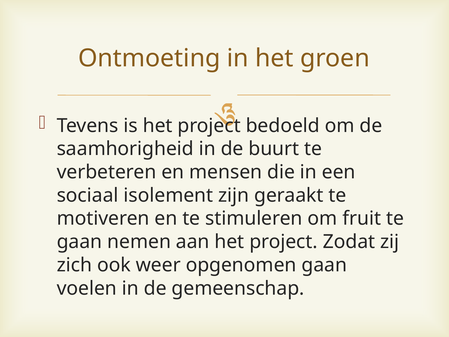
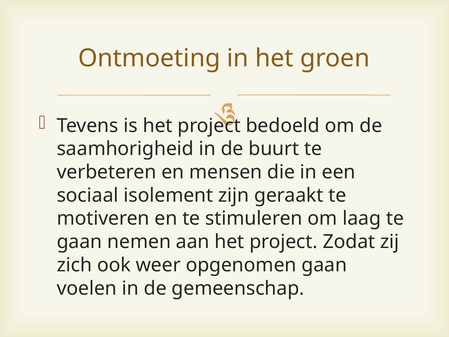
fruit: fruit -> laag (362, 218)
